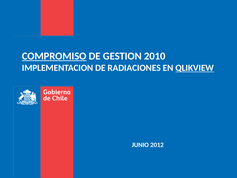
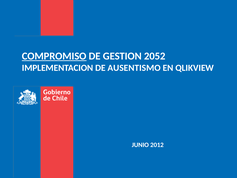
2010: 2010 -> 2052 (155, 56)
RADIACIONES: RADIACIONES -> AUSENTISMO (134, 68)
QLIKVIEW underline: present -> none (195, 68)
